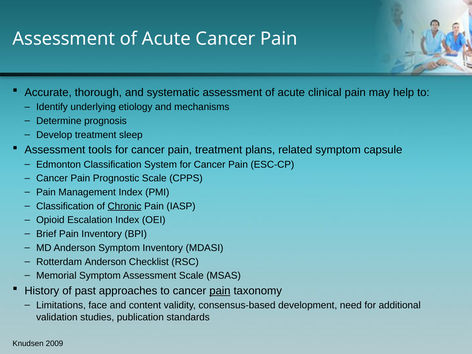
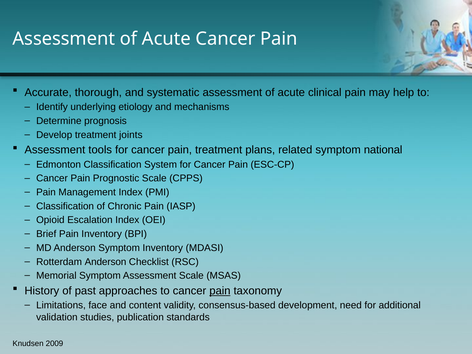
sleep: sleep -> joints (131, 135)
capsule: capsule -> national (383, 150)
Chronic underline: present -> none (125, 206)
